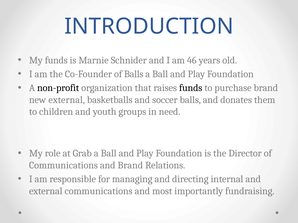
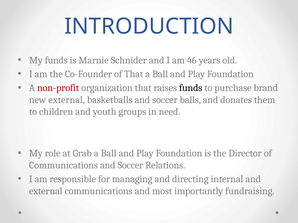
of Balls: Balls -> That (134, 74)
non-profit colour: black -> red (58, 88)
Communications and Brand: Brand -> Soccer (130, 166)
